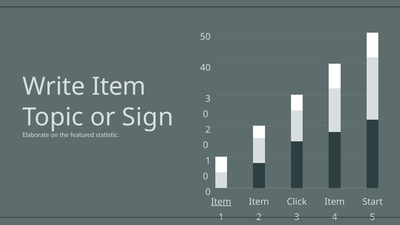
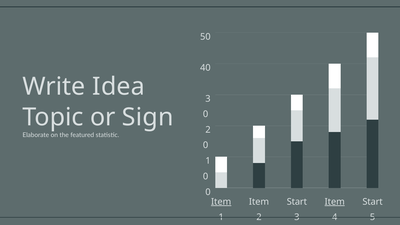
Write Item: Item -> Idea (119, 87)
Click: Click -> Start (297, 202)
Item underline: none -> present (335, 202)
